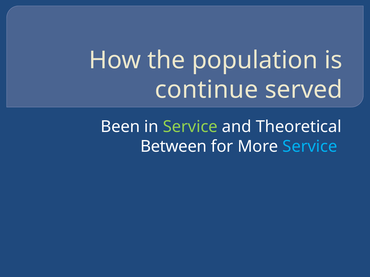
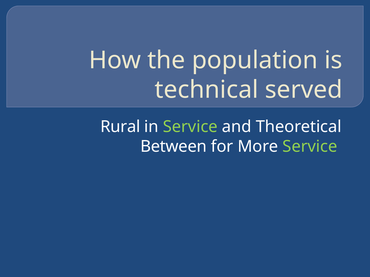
continue: continue -> technical (207, 90)
Been: Been -> Rural (120, 127)
Service colour: light blue -> light green (310, 147)
